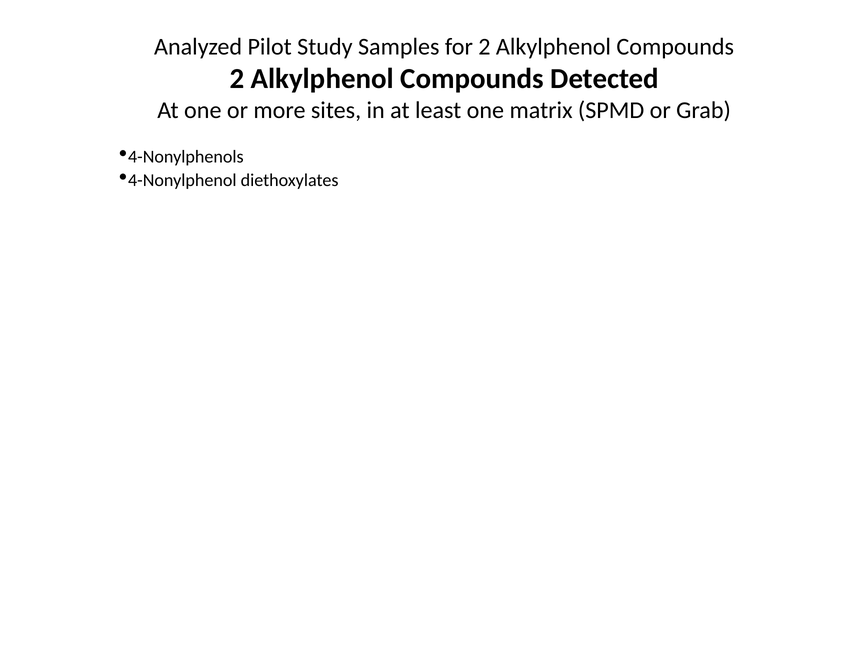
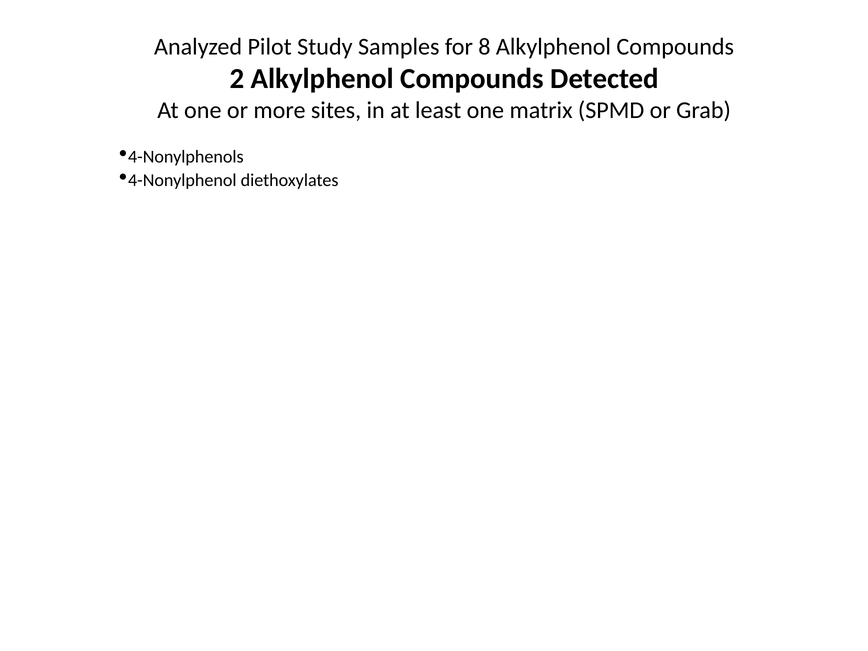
for 2: 2 -> 8 (484, 47)
